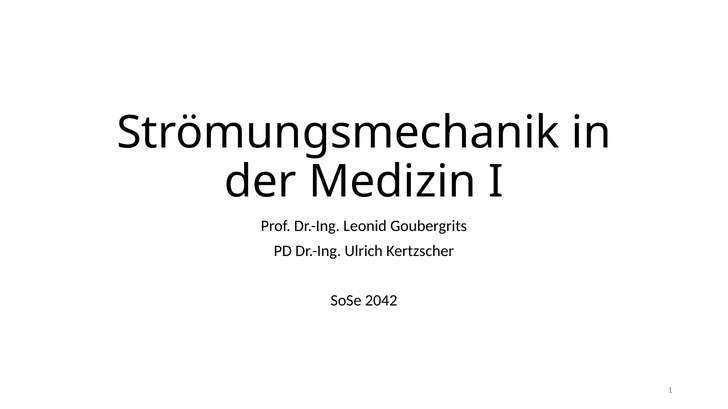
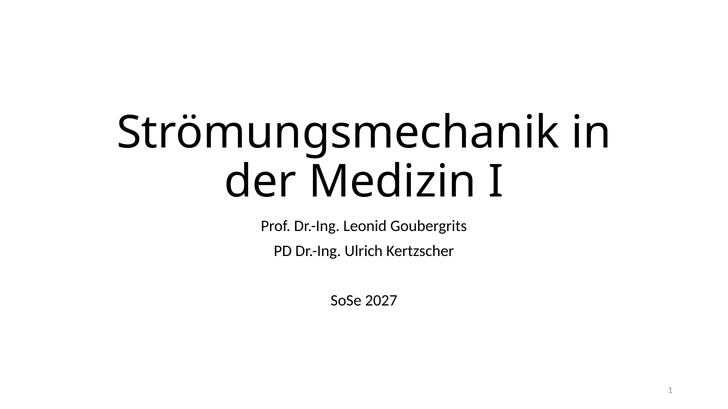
2042: 2042 -> 2027 (381, 301)
